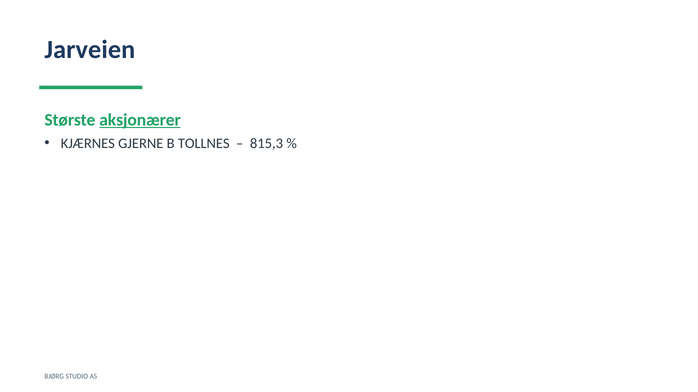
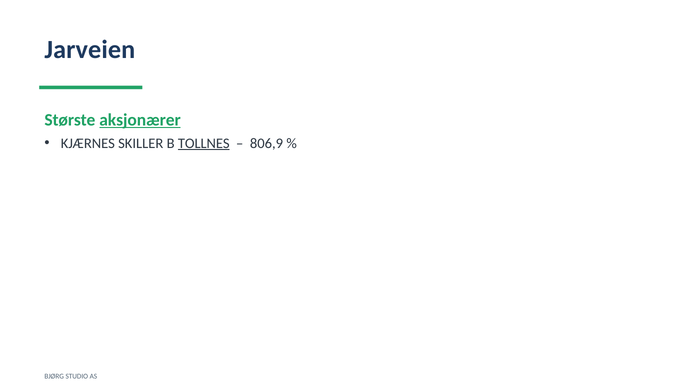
GJERNE: GJERNE -> SKILLER (141, 144)
TOLLNES underline: none -> present (204, 144)
815,3: 815,3 -> 806,9 (266, 144)
